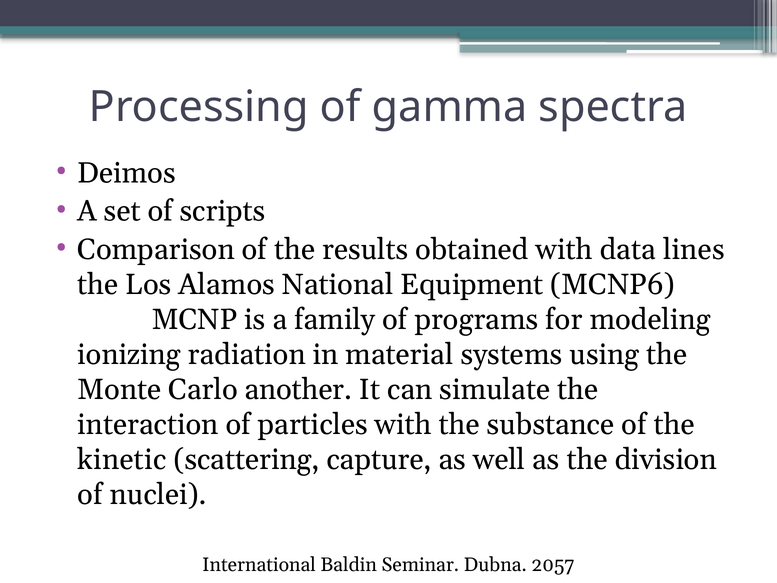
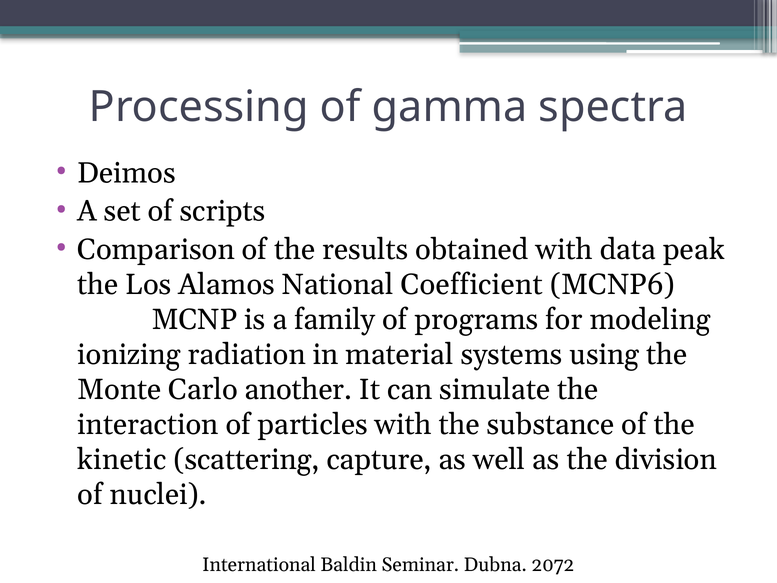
lines: lines -> peak (694, 249)
Equipment: Equipment -> Coefficient (472, 284)
2057: 2057 -> 2072 (553, 565)
